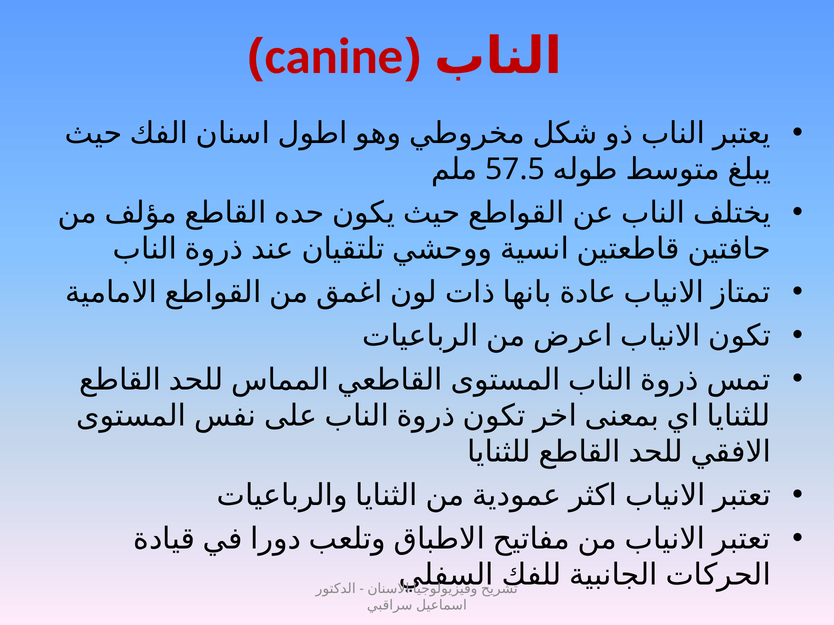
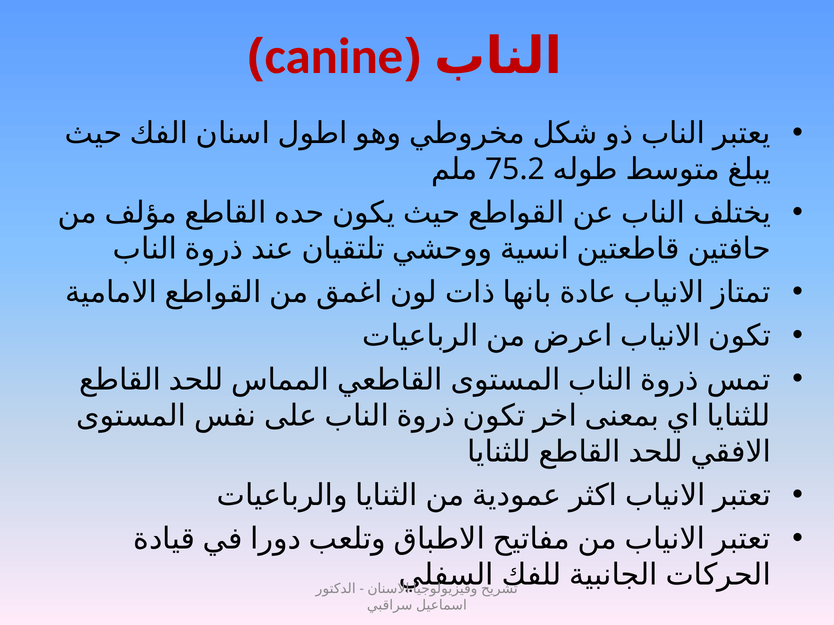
57.5: 57.5 -> 75.2 (515, 170)
